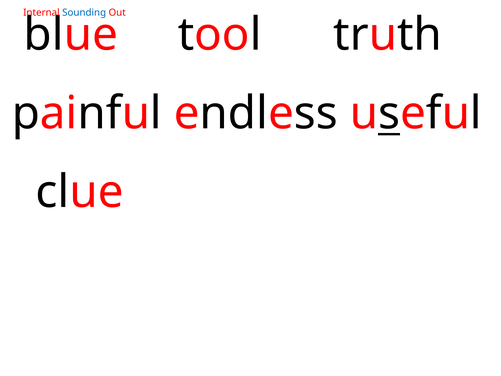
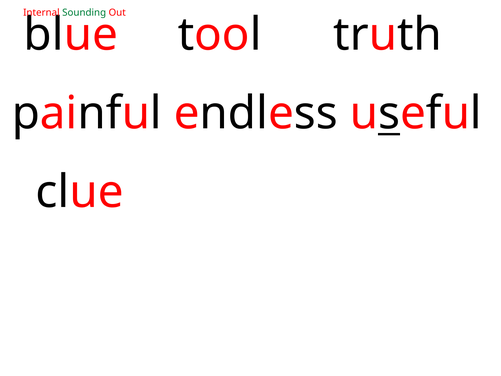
Sounding colour: blue -> green (84, 13)
